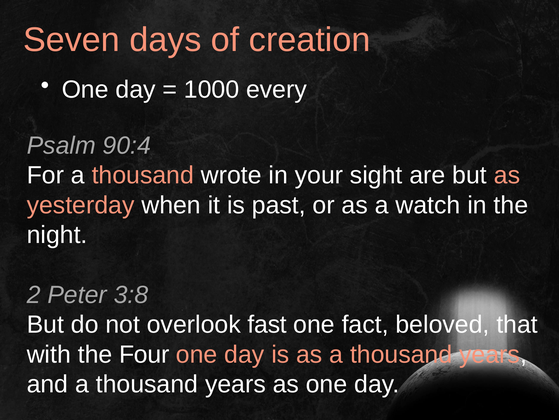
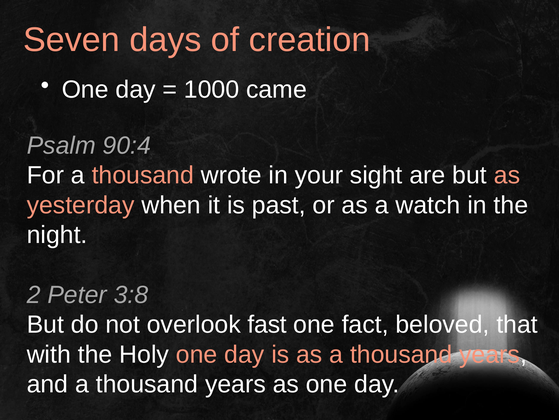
every: every -> came (276, 89)
Four: Four -> Holy (144, 354)
